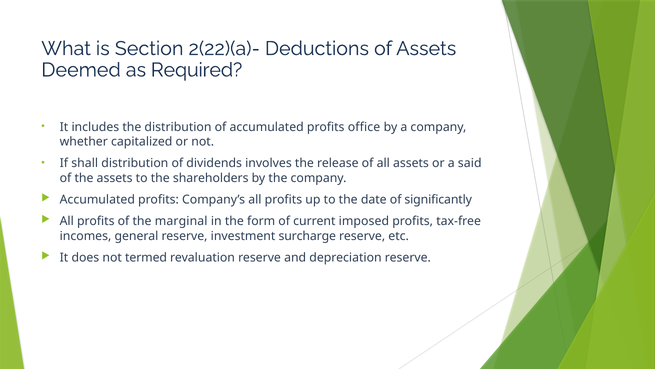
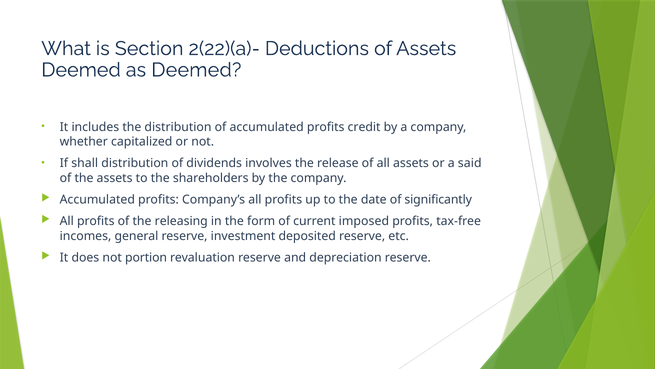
as Required: Required -> Deemed (196, 70)
office: office -> credit (364, 127)
marginal: marginal -> releasing (181, 221)
surcharge: surcharge -> deposited (307, 236)
termed: termed -> portion (146, 257)
